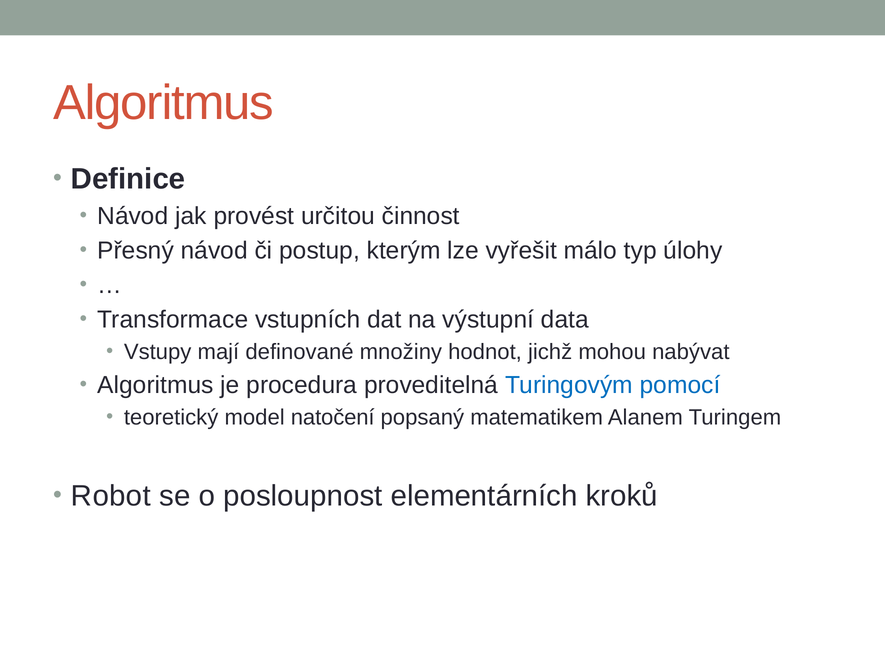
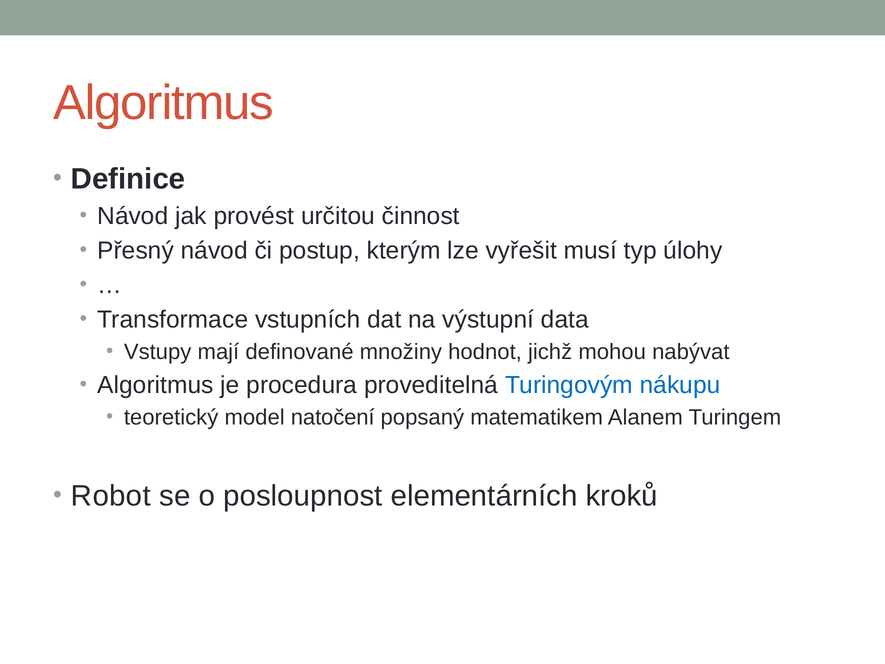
málo: málo -> musí (590, 251)
pomocí: pomocí -> nákupu (680, 385)
